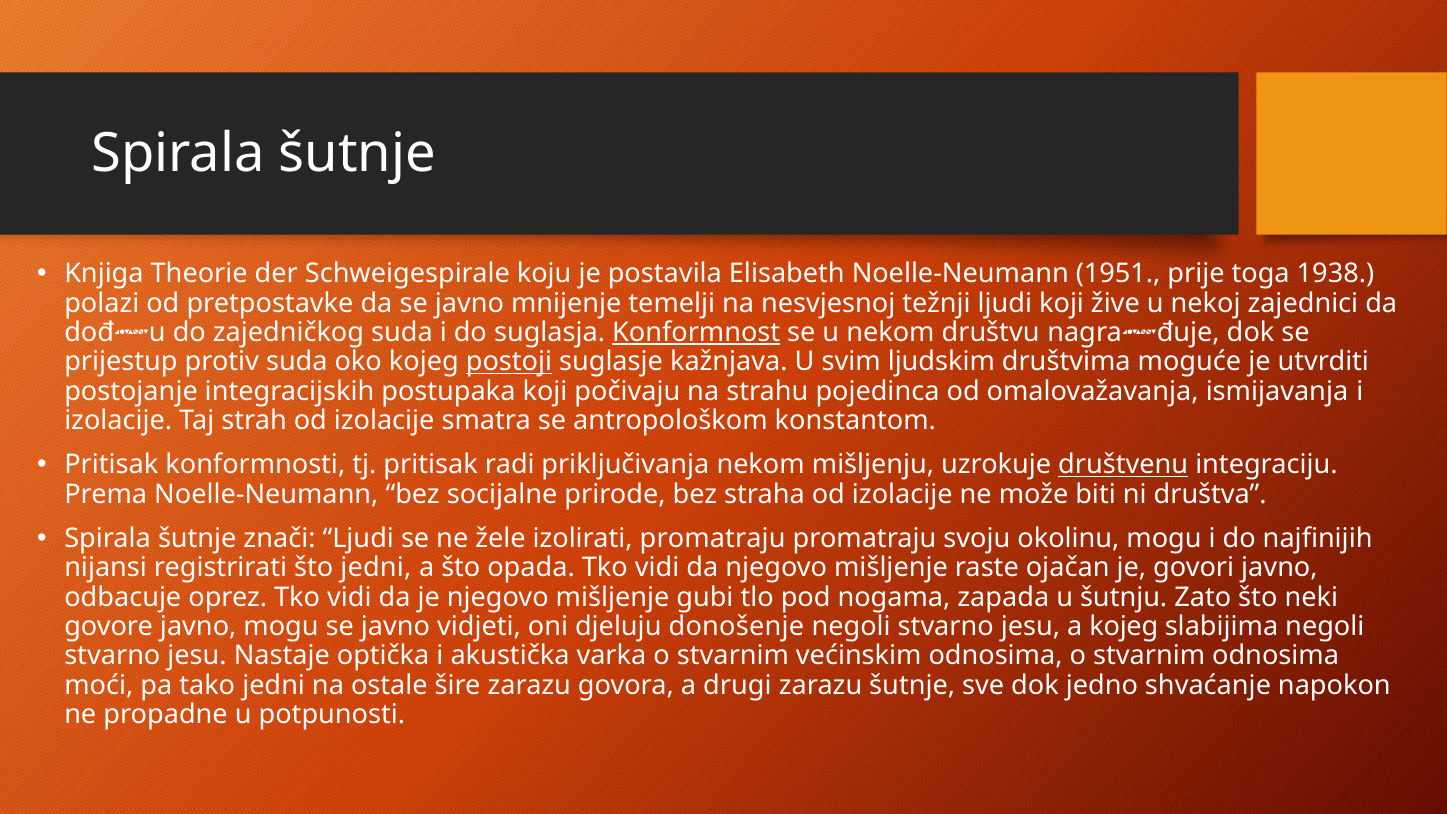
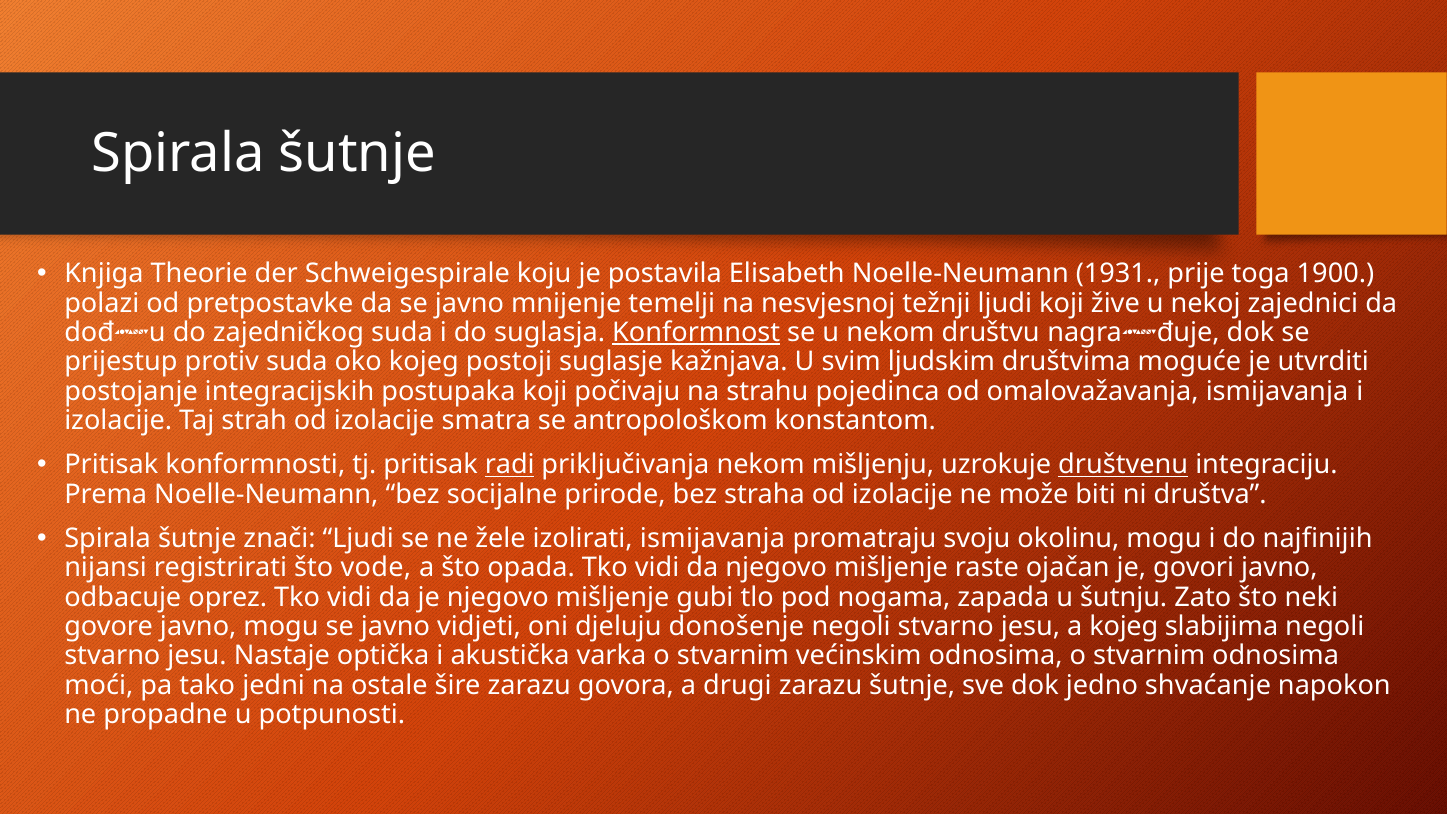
1951: 1951 -> 1931 (1118, 274)
1938: 1938 -> 1900 (1335, 274)
postoji underline: present -> none (509, 362)
radi underline: none -> present (510, 465)
izolirati promatraju: promatraju -> ismijavanja (713, 538)
što jedni: jedni -> vode (376, 568)
